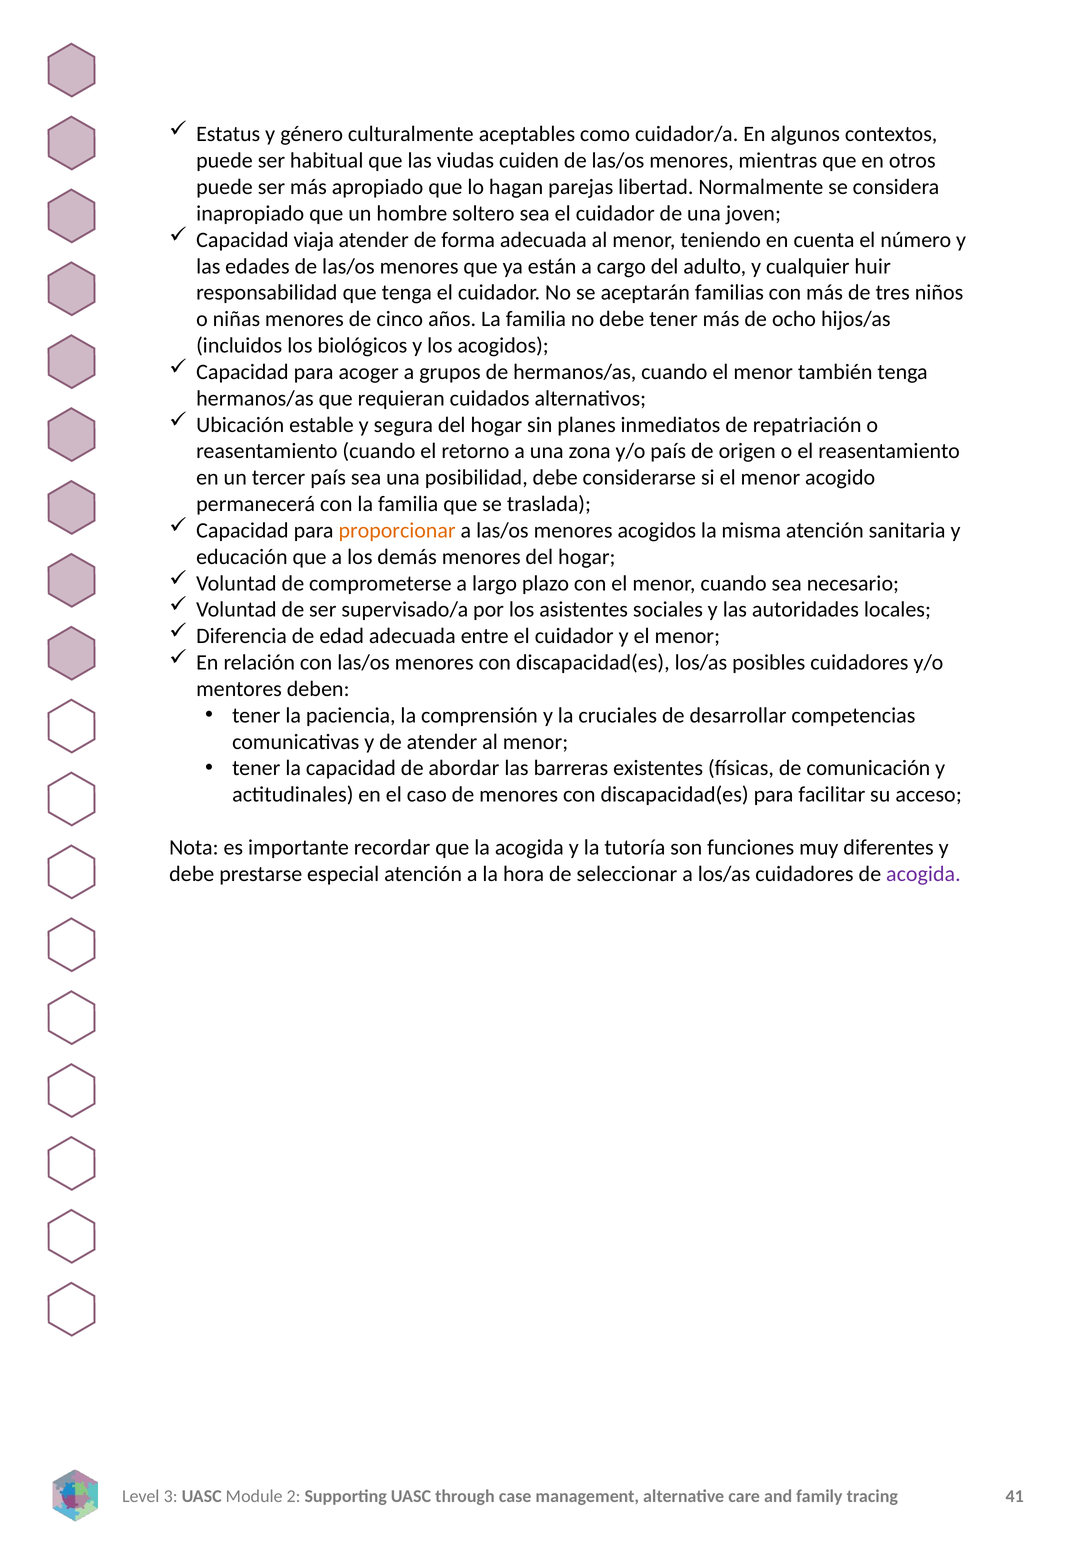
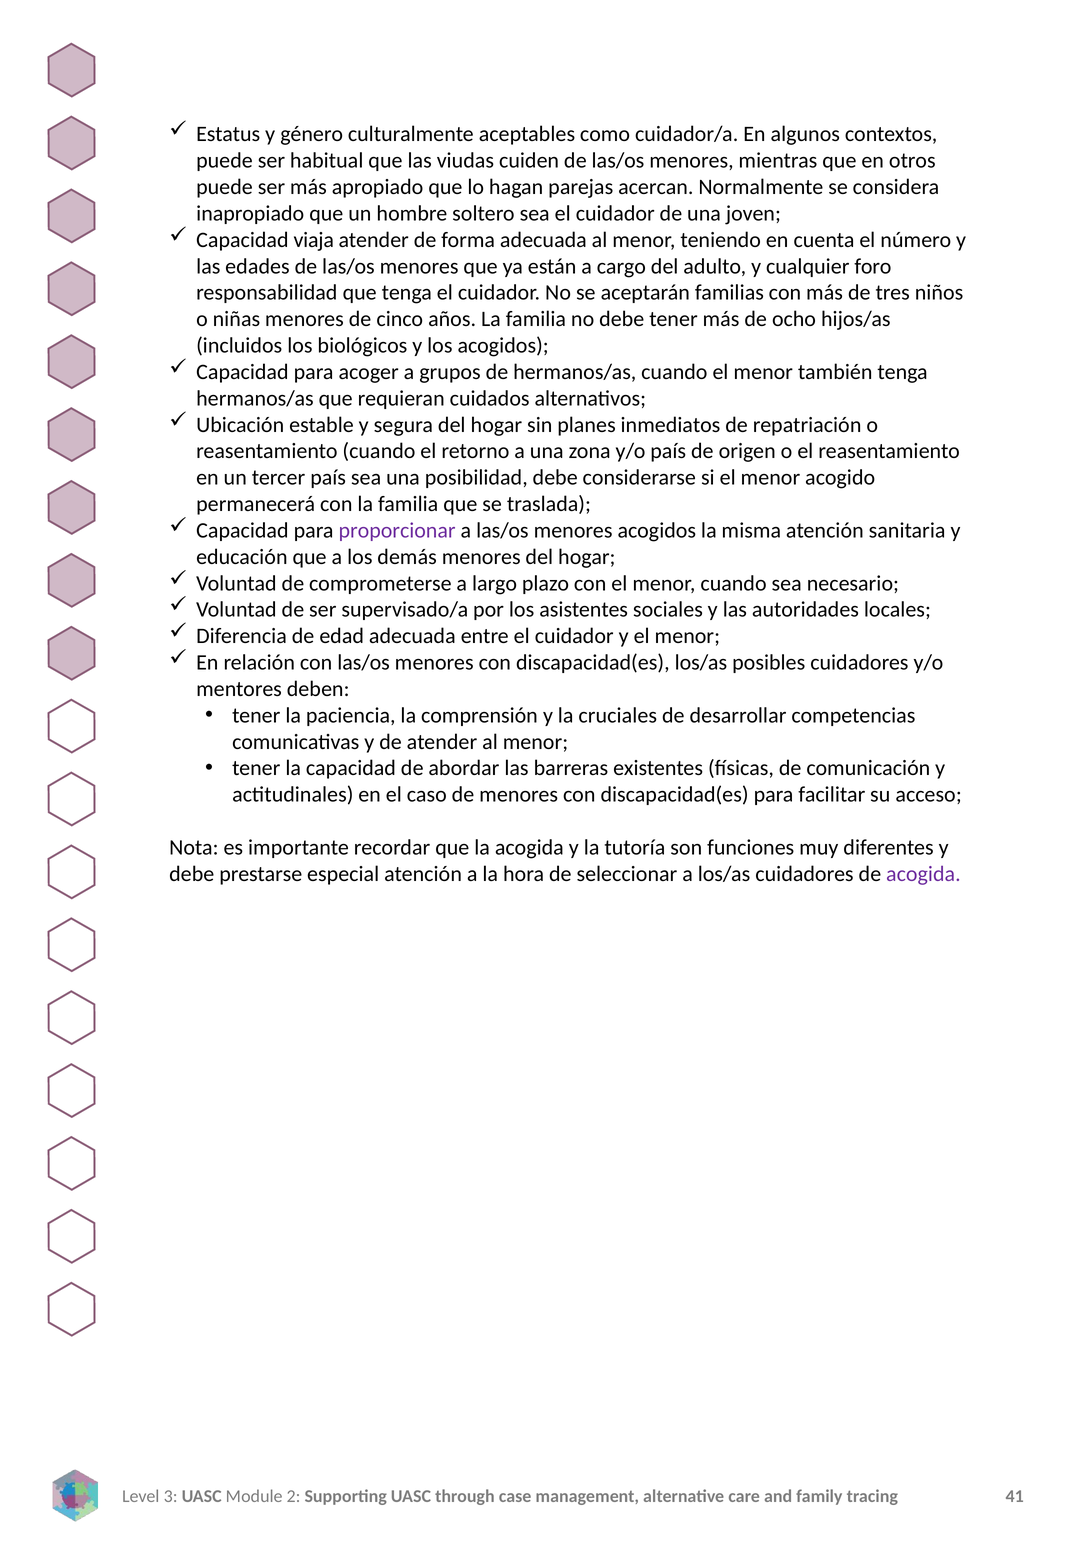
libertad: libertad -> acercan (656, 187)
huir: huir -> foro (873, 266)
proporcionar colour: orange -> purple (397, 530)
